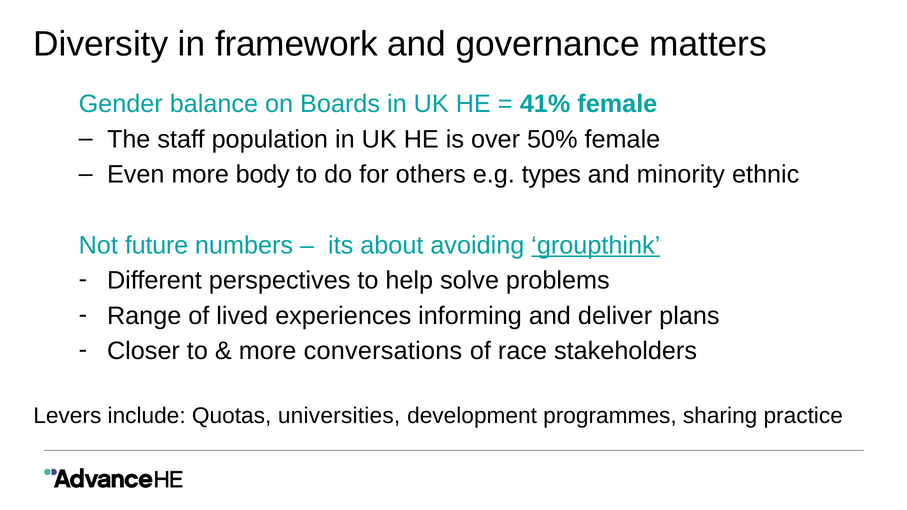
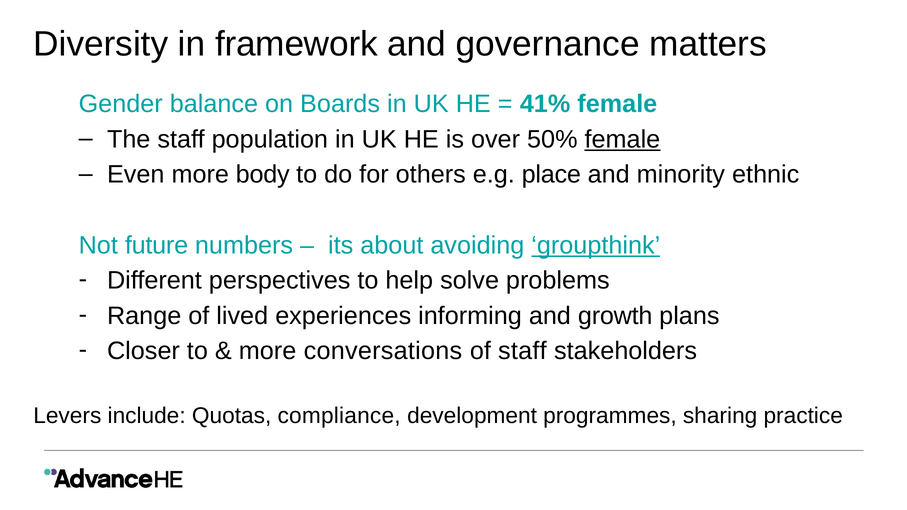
female underline: none -> present (622, 139)
types: types -> place (551, 175)
deliver: deliver -> growth (615, 316)
of race: race -> staff (522, 351)
universities: universities -> compliance (339, 416)
